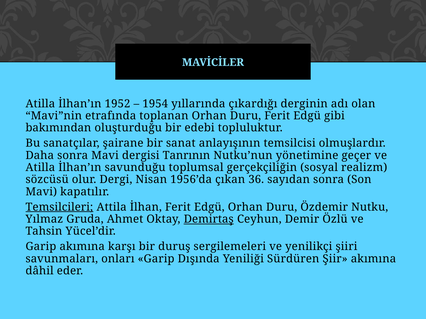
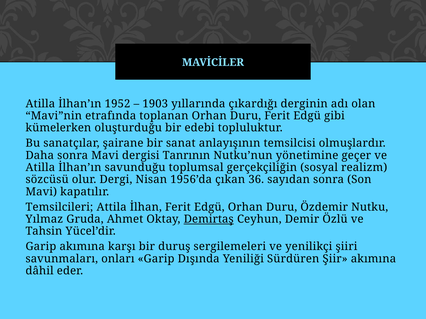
1954: 1954 -> 1903 (155, 104)
bakımından: bakımından -> kümelerken (58, 128)
Temsilcileri underline: present -> none (59, 207)
